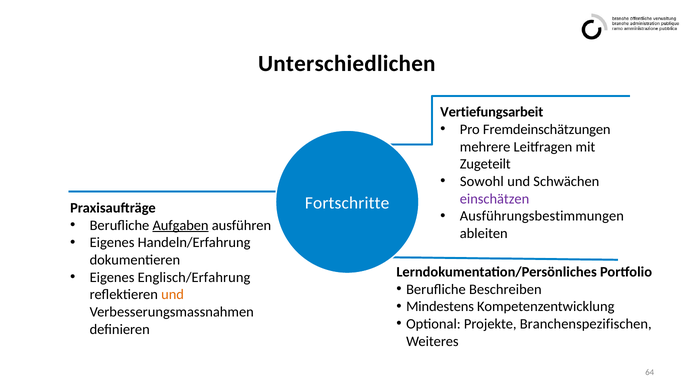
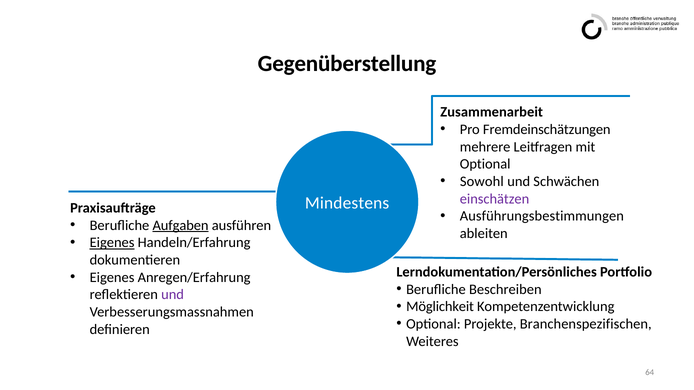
Unterschiedlichen: Unterschiedlichen -> Gegenüberstellung (347, 64)
Vertiefungsarbeit: Vertiefungsarbeit -> Zusammenarbeit (492, 112)
Zugeteilt: Zugeteilt -> Optional (485, 164)
Fortschritte: Fortschritte -> Mindestens (347, 203)
Eigenes underline: none -> present (112, 243)
Englisch/Erfahrung: Englisch/Erfahrung -> Anregen/Erfahrung (194, 278)
und colour: orange -> purple (173, 295)
Mindestens: Mindestens -> Möglichkeit (440, 307)
